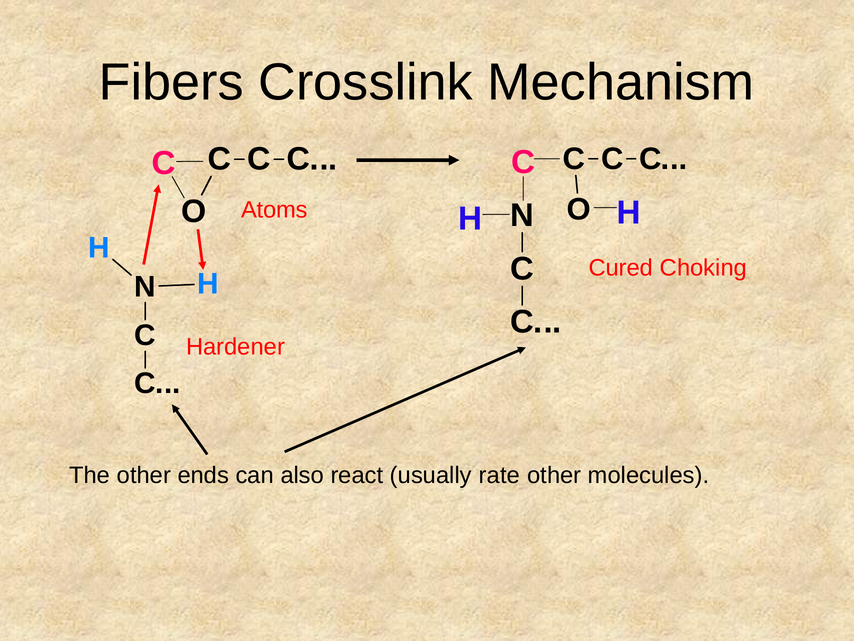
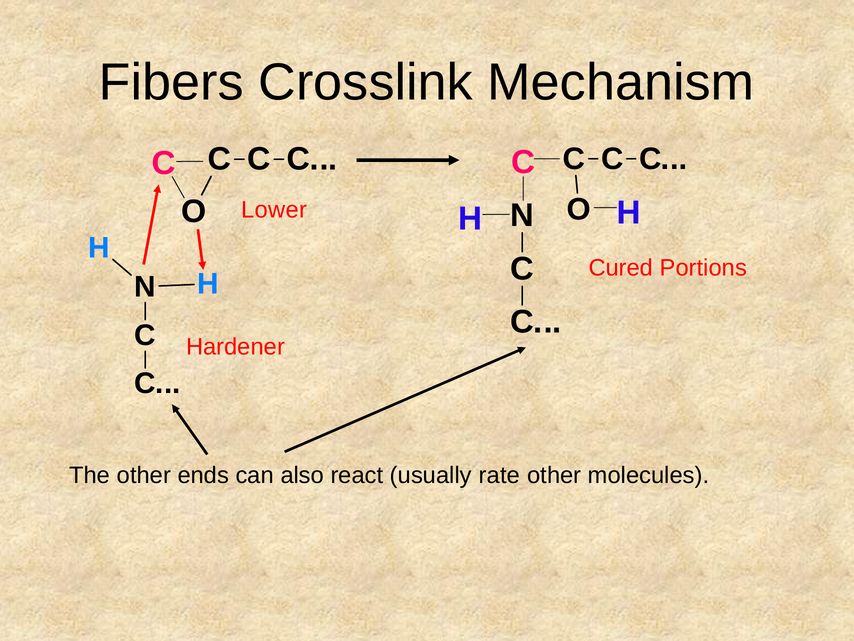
Atoms: Atoms -> Lower (274, 210)
Choking: Choking -> Portions (703, 268)
